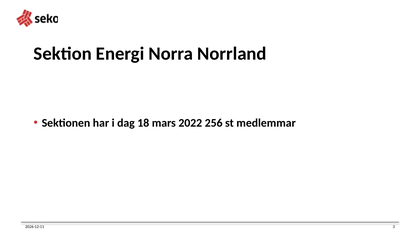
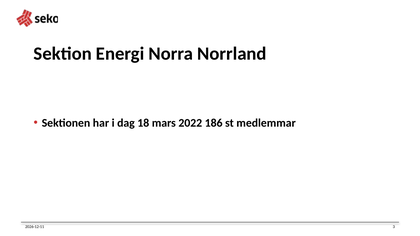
256: 256 -> 186 (214, 123)
